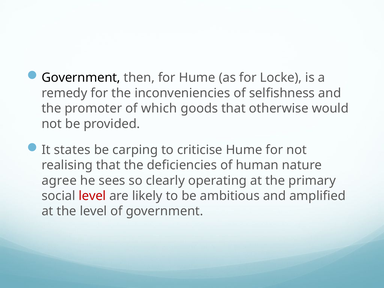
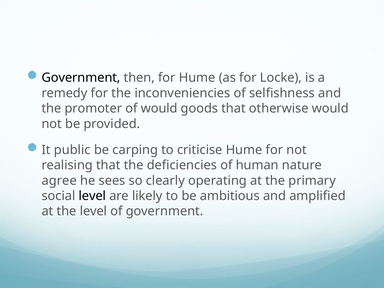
of which: which -> would (159, 108)
states: states -> public (72, 150)
level colour: red -> black (92, 196)
